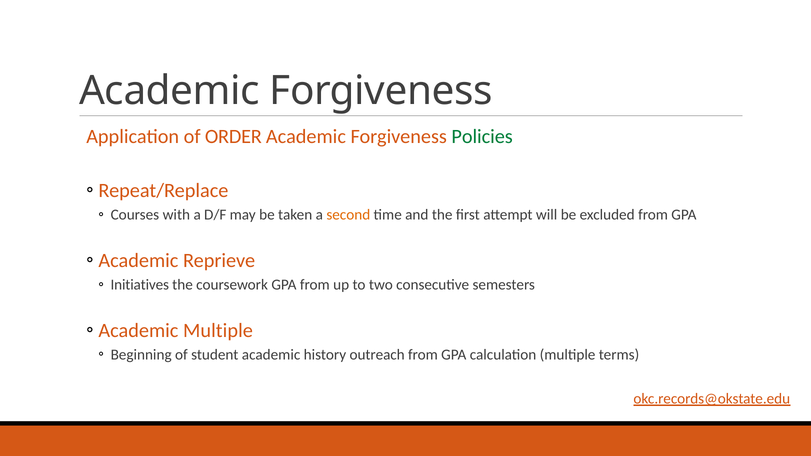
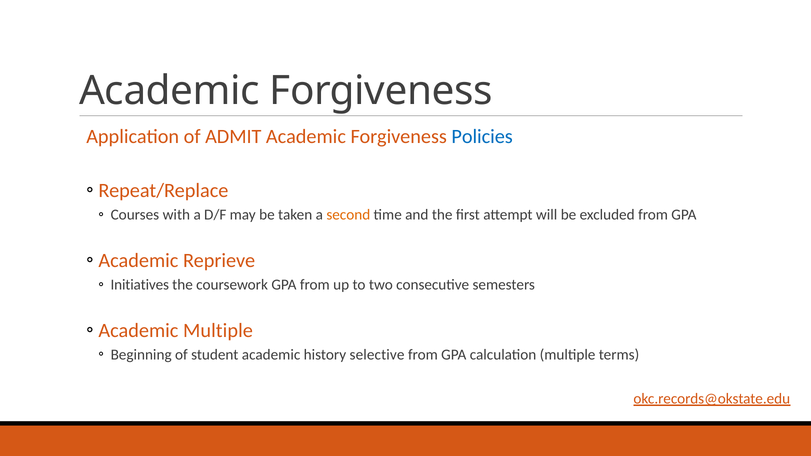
ORDER: ORDER -> ADMIT (233, 137)
Policies colour: green -> blue (482, 137)
outreach: outreach -> selective (377, 355)
